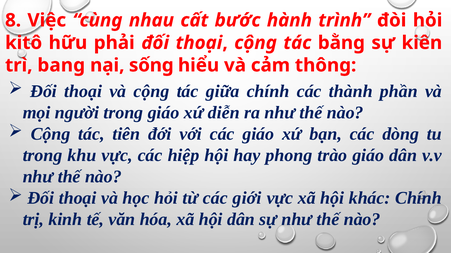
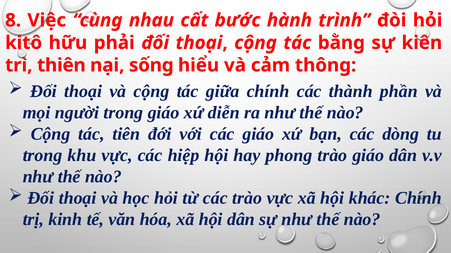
bang: bang -> thiên (61, 65)
các giới: giới -> trào (247, 199)
